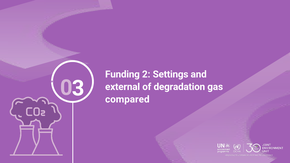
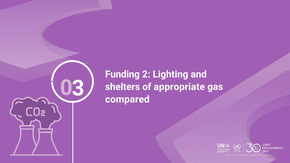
Settings: Settings -> Lighting (170, 74)
external: external -> shelters (123, 87)
degradation: degradation -> appropriate (179, 87)
